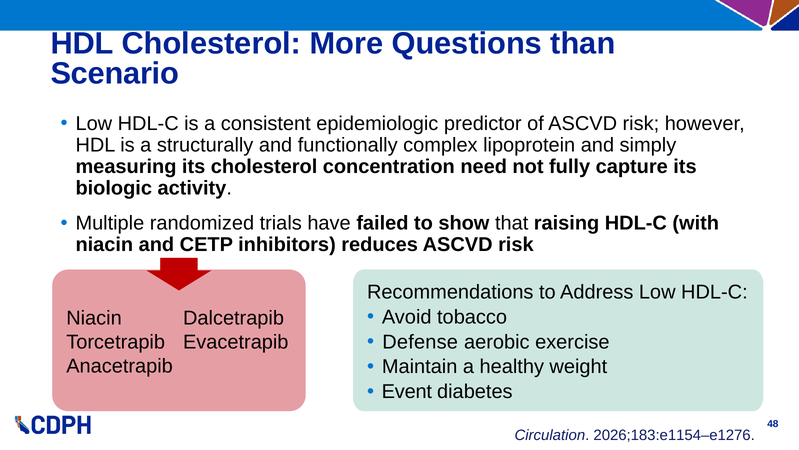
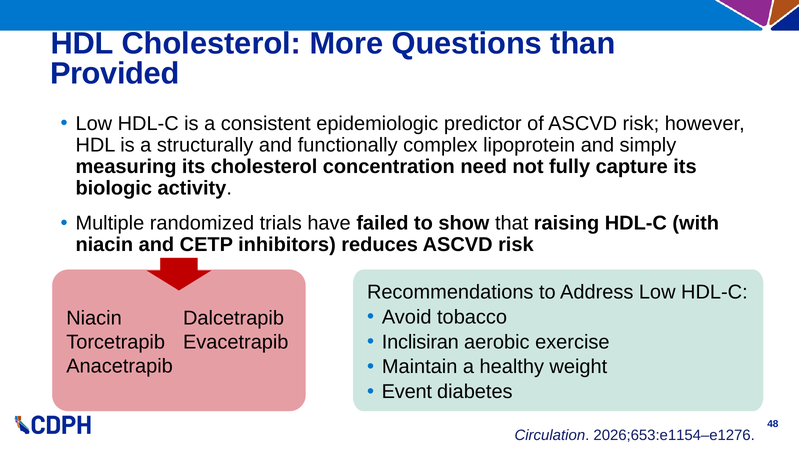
Scenario: Scenario -> Provided (115, 73)
Defense: Defense -> Inclisiran (420, 341)
2026;183:e1154–e1276: 2026;183:e1154–e1276 -> 2026;653:e1154–e1276 (674, 435)
